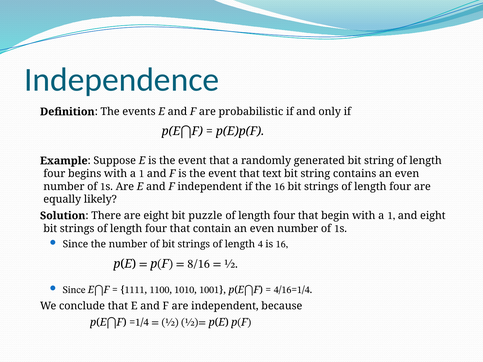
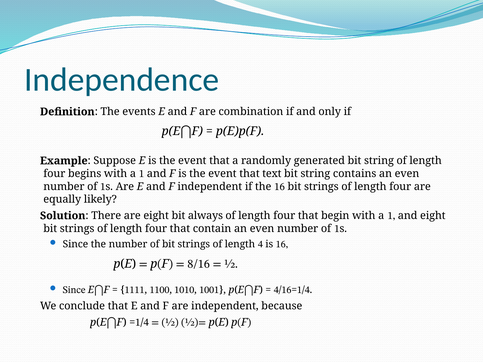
probabilistic: probabilistic -> combination (251, 112)
puzzle: puzzle -> always (205, 216)
